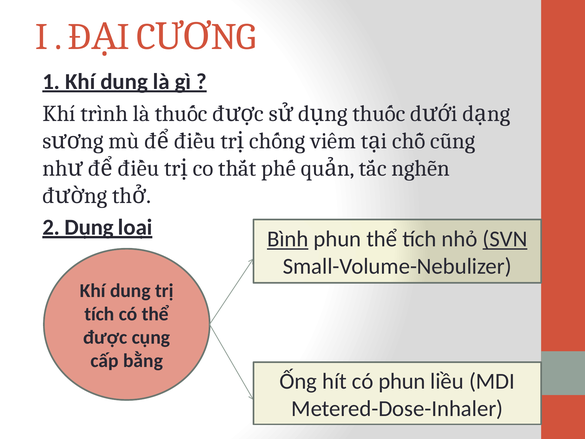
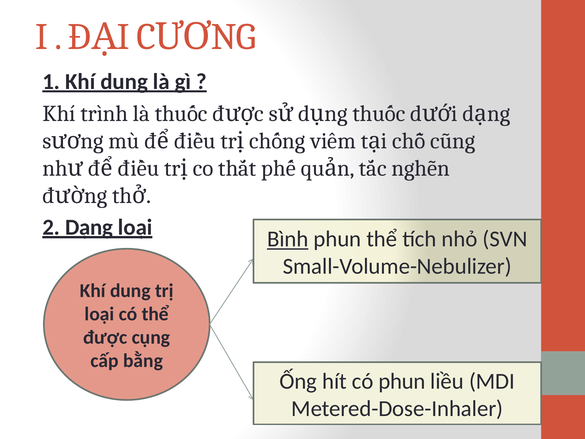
Dụng: Dụng -> Dạng (89, 227)
SVN underline: present -> none (505, 239)
tích: tích -> loại (99, 314)
